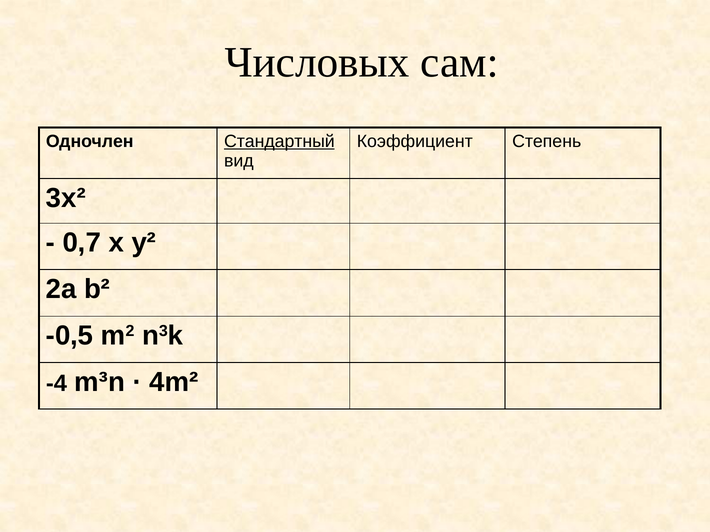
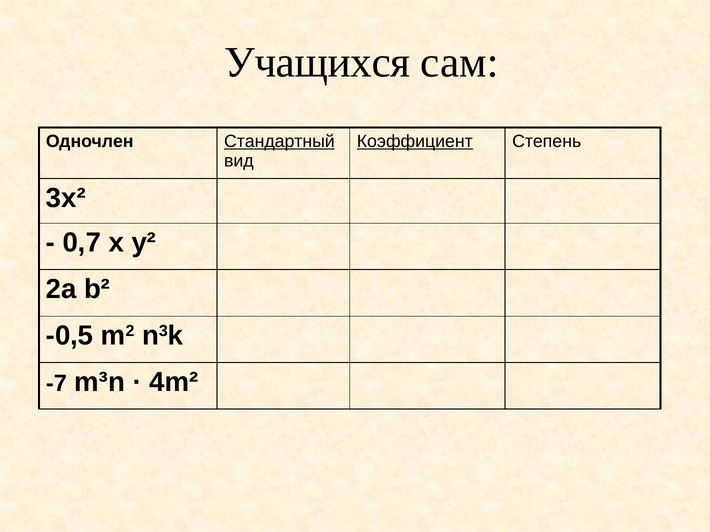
Числовых: Числовых -> Учащихся (317, 62)
Коэффициент underline: none -> present (415, 141)
-4: -4 -> -7 (56, 384)
